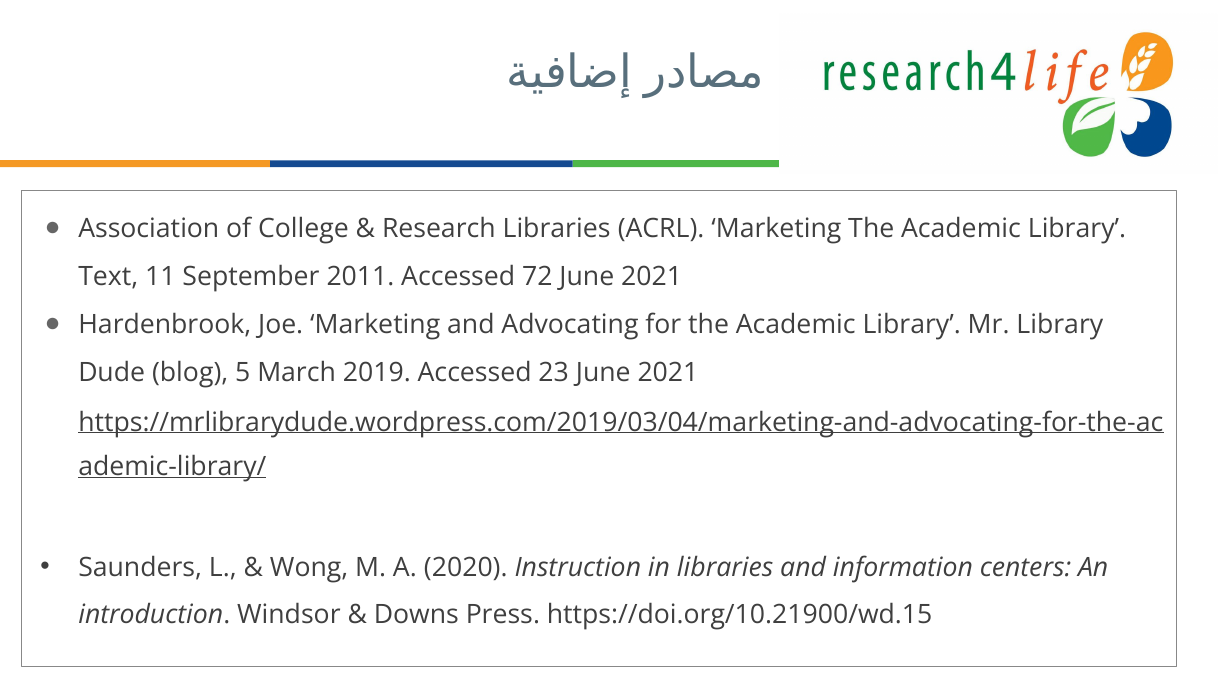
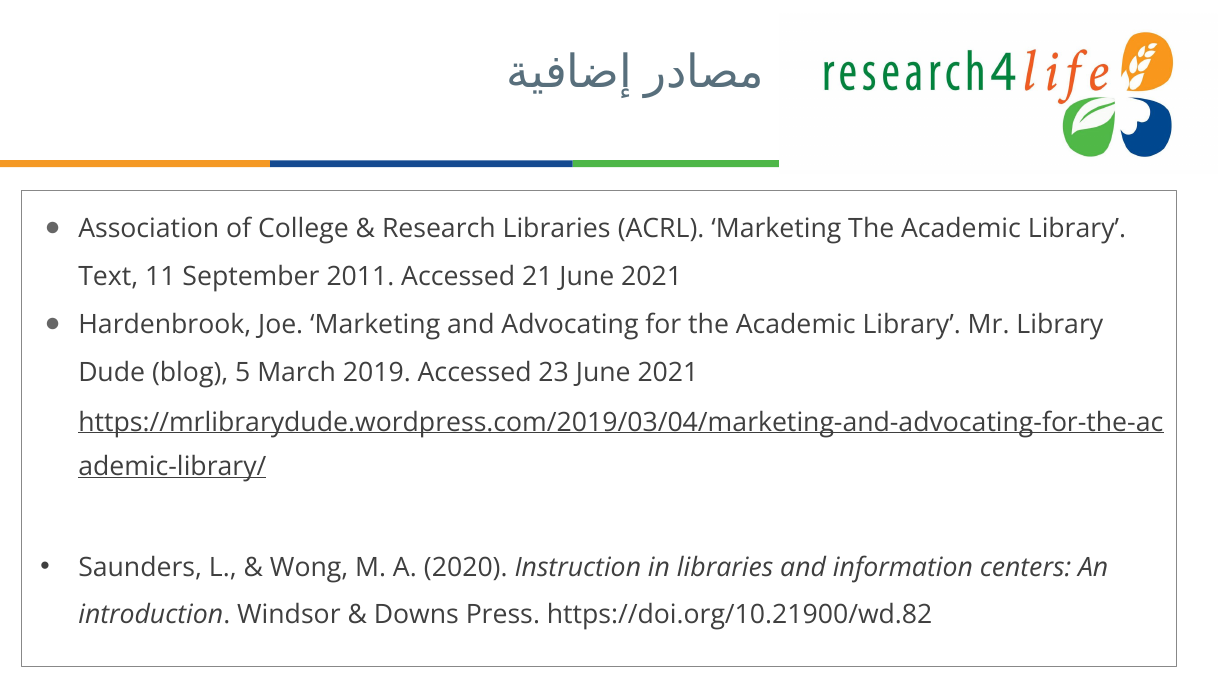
72: 72 -> 21 (537, 276)
https://doi.org/10.21900/wd.15: https://doi.org/10.21900/wd.15 -> https://doi.org/10.21900/wd.82 (740, 615)
